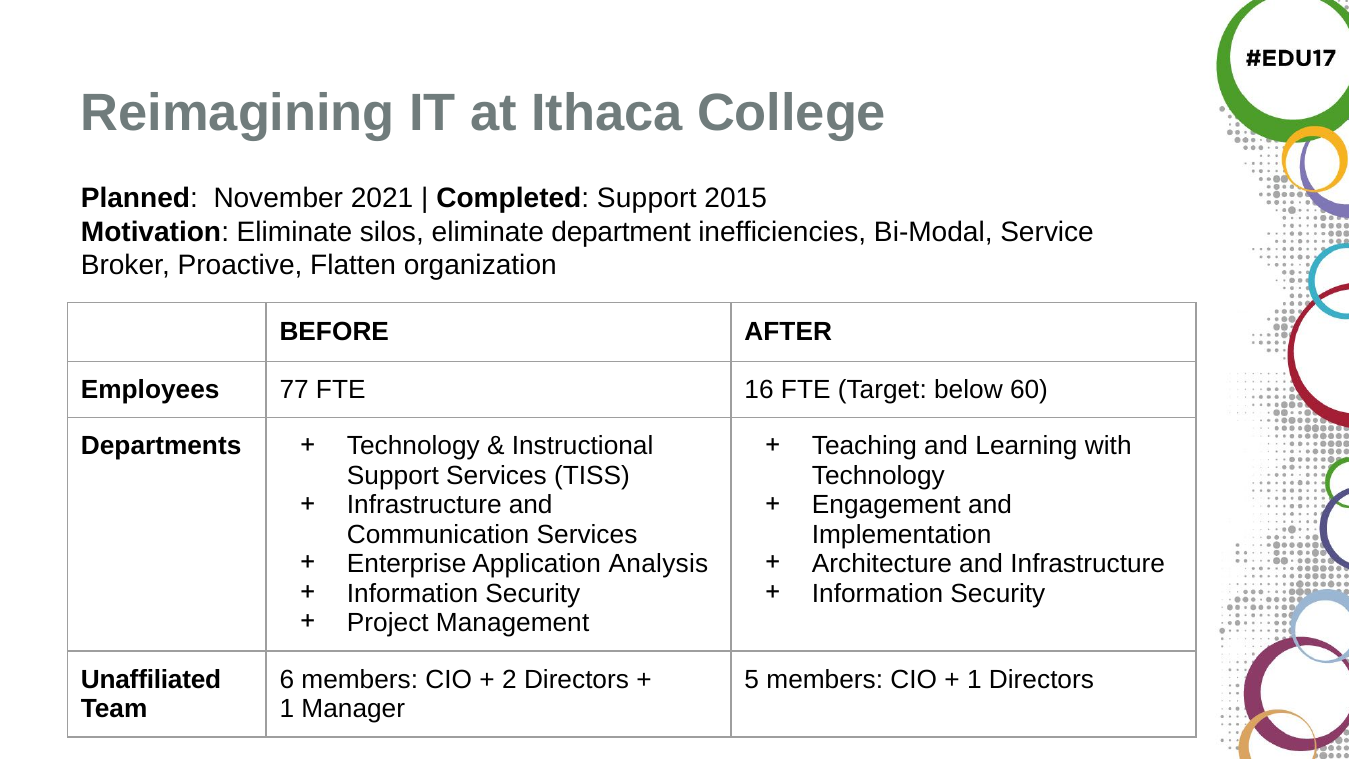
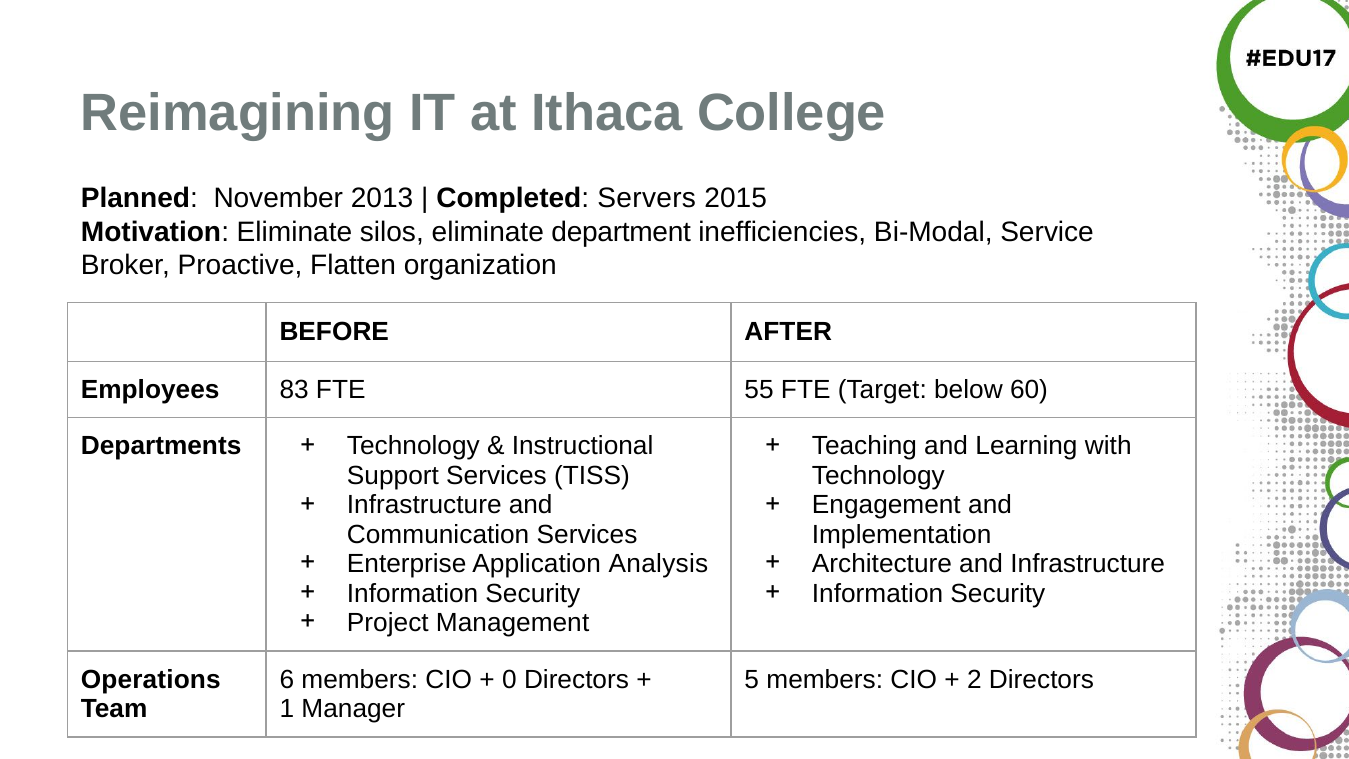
2021: 2021 -> 2013 (382, 198)
Completed Support: Support -> Servers (647, 198)
77: 77 -> 83 (294, 390)
16: 16 -> 55 (759, 390)
Unaffiliated: Unaffiliated -> Operations (151, 679)
2: 2 -> 0 (509, 679)
1: 1 -> 2 (974, 679)
